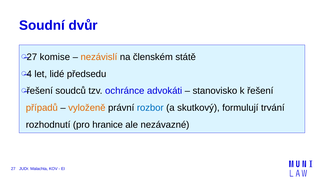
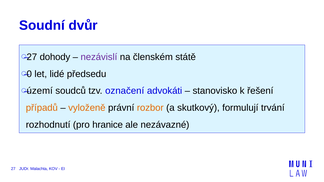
komise: komise -> dohody (55, 57)
nezávislí colour: orange -> purple (99, 57)
4: 4 -> 0 (29, 74)
řešení: řešení -> území (40, 91)
ochránce: ochránce -> označení (125, 91)
rozbor colour: blue -> orange (150, 108)
